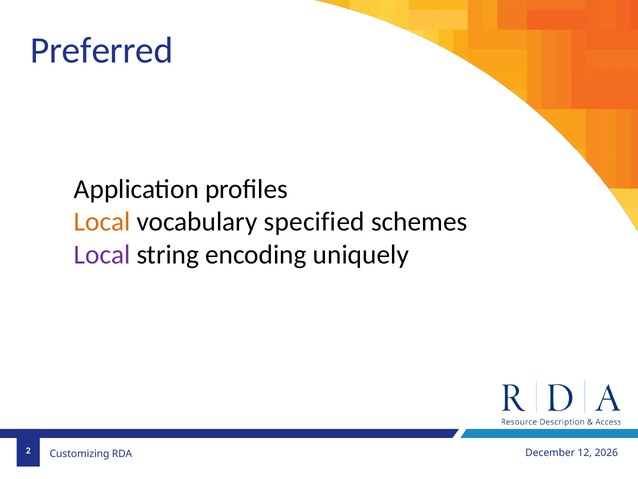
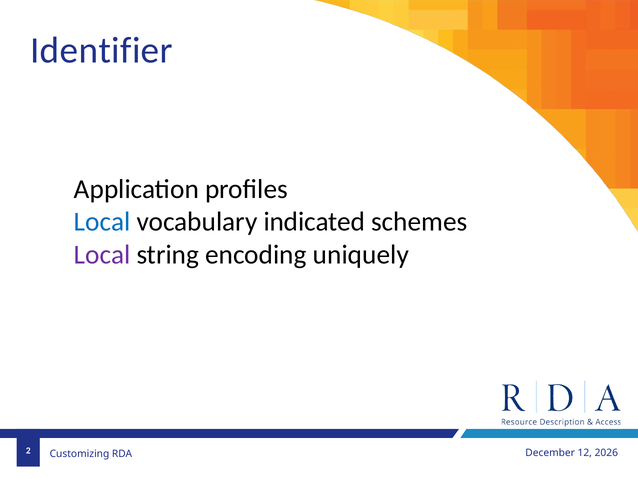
Preferred: Preferred -> Identifier (101, 50)
Local colour: orange -> blue (102, 222)
specified: specified -> indicated (314, 222)
